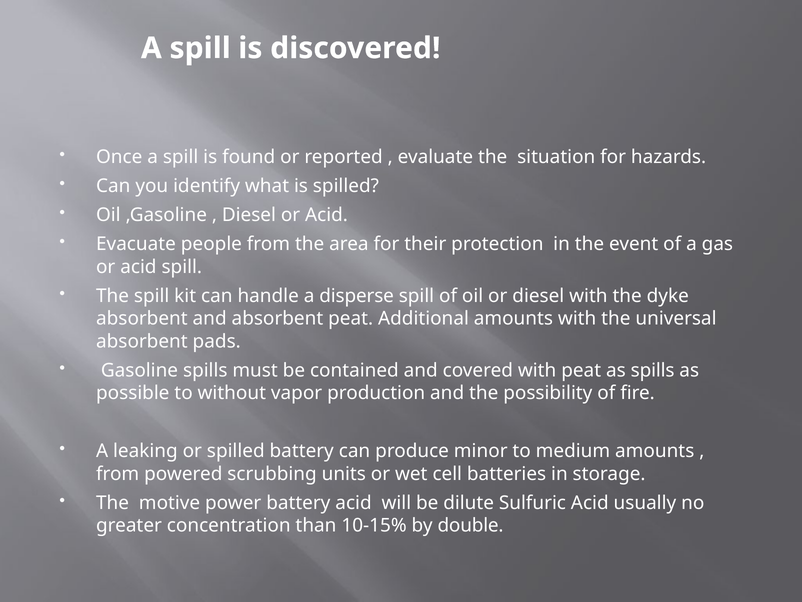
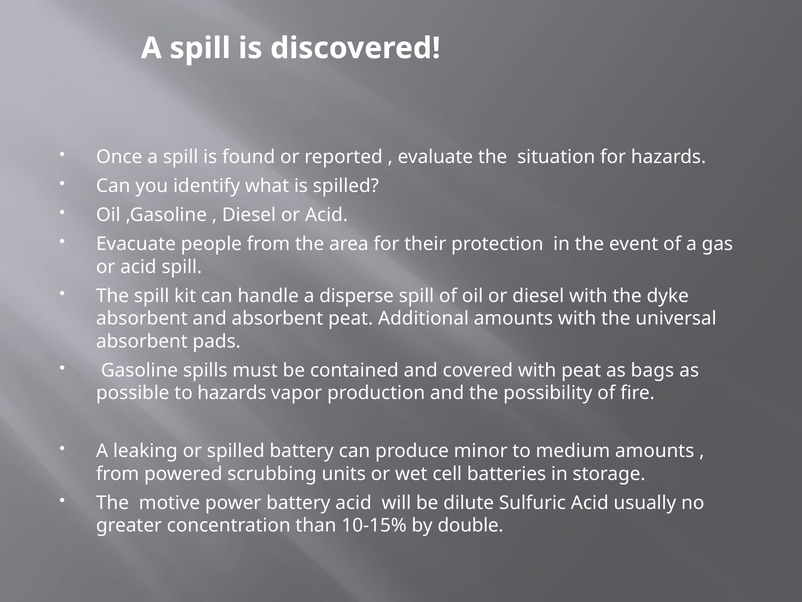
as spills: spills -> bags (652, 370)
to without: without -> hazards (232, 393)
